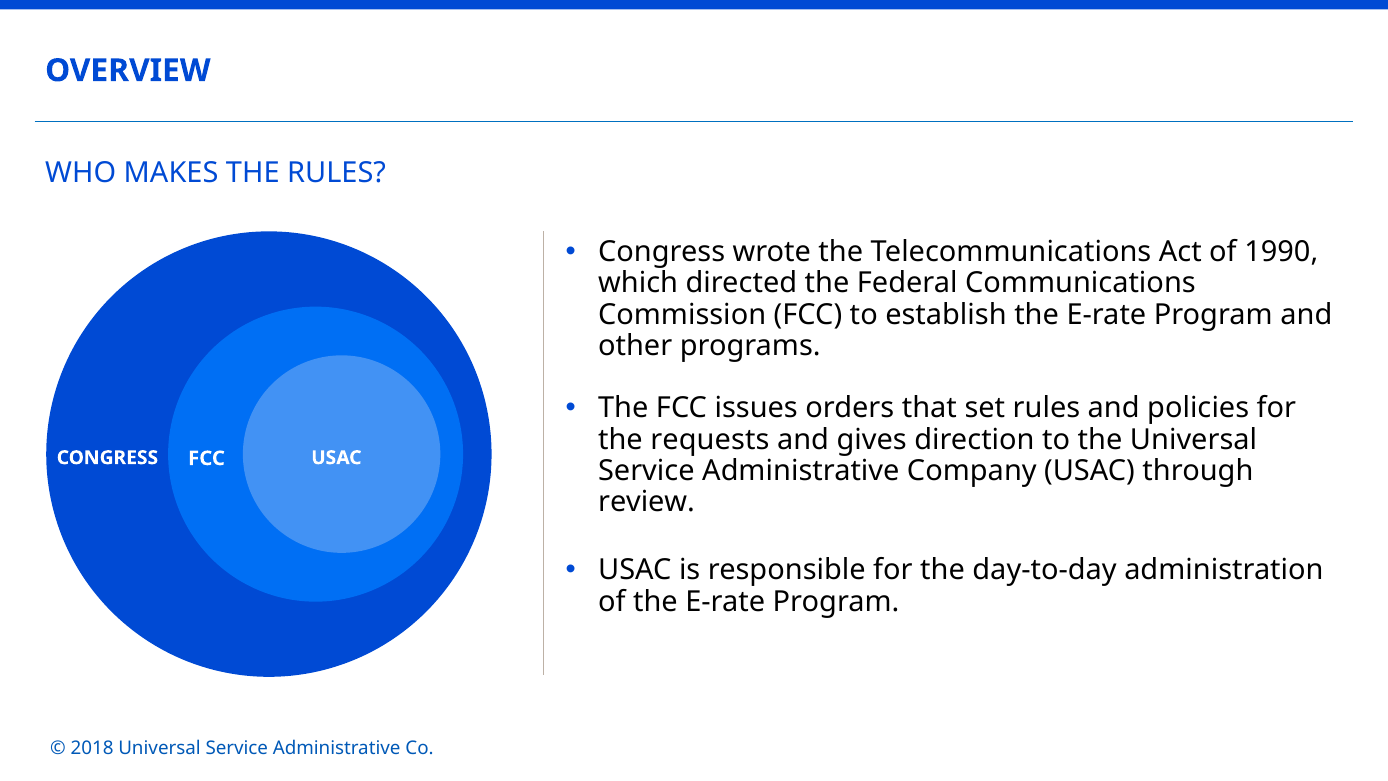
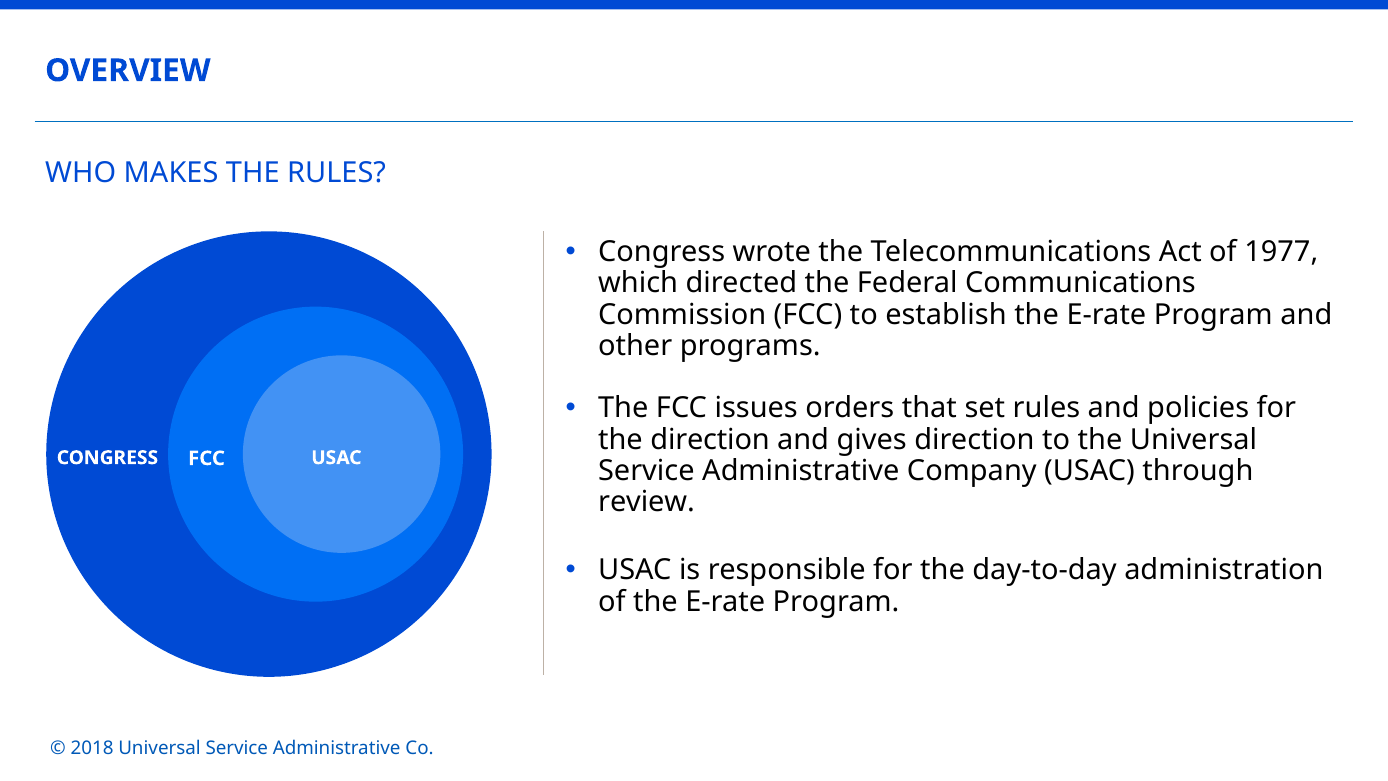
1990: 1990 -> 1977 (1281, 252)
the requests: requests -> direction (710, 439)
